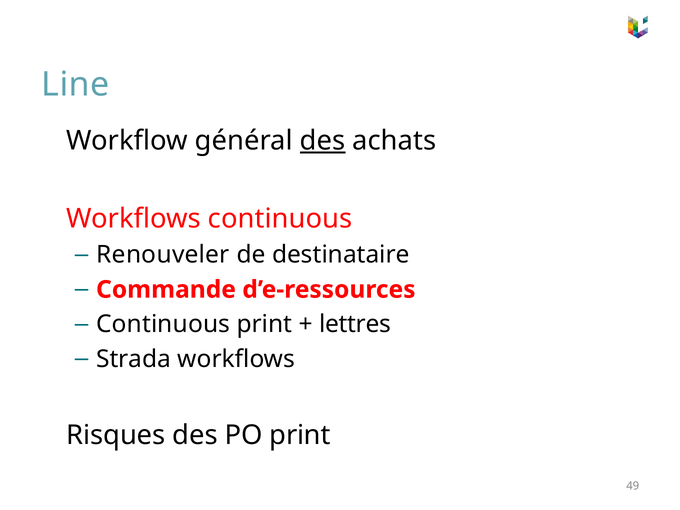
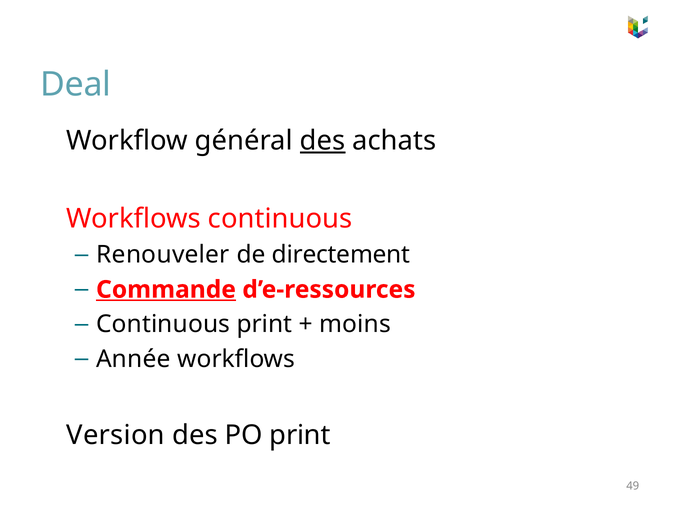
Line: Line -> Deal (76, 85)
destinataire: destinataire -> directement (341, 255)
Commande underline: none -> present (166, 290)
lettres: lettres -> moins (355, 324)
Strada: Strada -> Année (133, 359)
Risques: Risques -> Version (116, 435)
